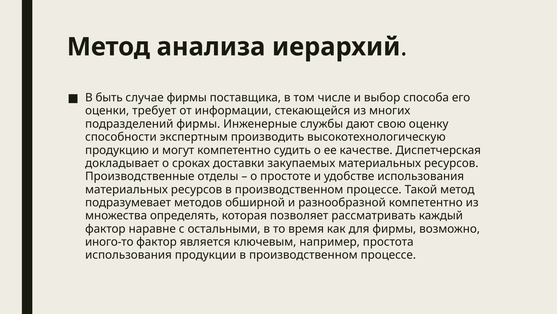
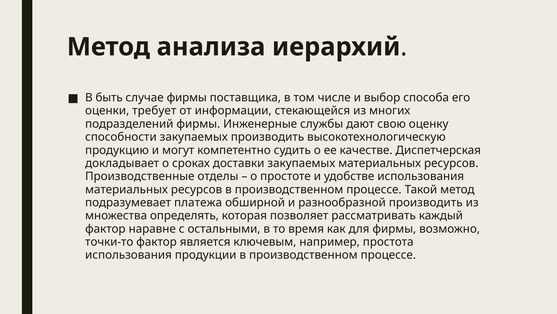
способности экспертным: экспертным -> закупаемых (194, 137)
методов: методов -> платежа (198, 202)
разнообразной компетентно: компетентно -> производить (426, 202)
иного-то: иного-то -> точки-то (109, 241)
